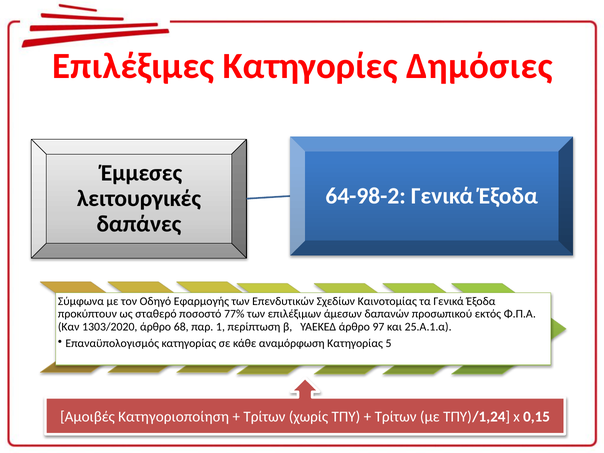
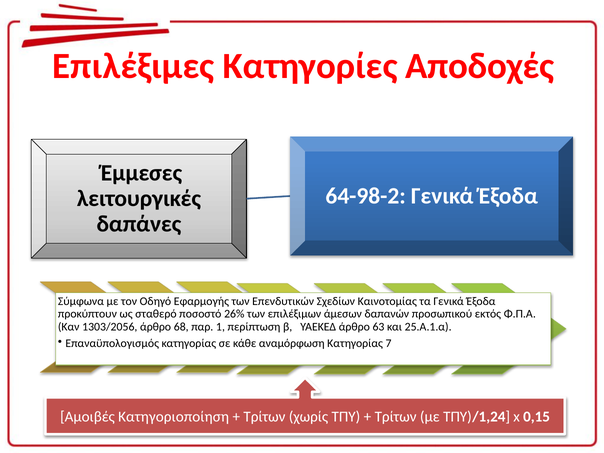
Δημόσιες: Δημόσιες -> Αποδοχές (480, 66)
77%: 77% -> 26% (234, 314)
1303/2020: 1303/2020 -> 1303/2056 (110, 327)
97: 97 -> 63 (378, 327)
5: 5 -> 7 (389, 343)
